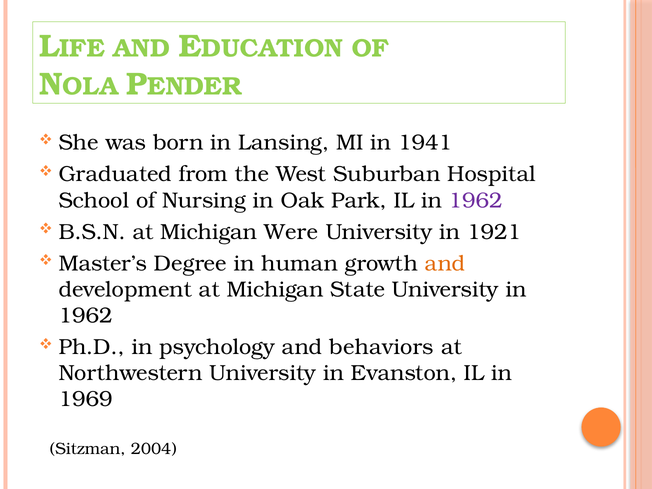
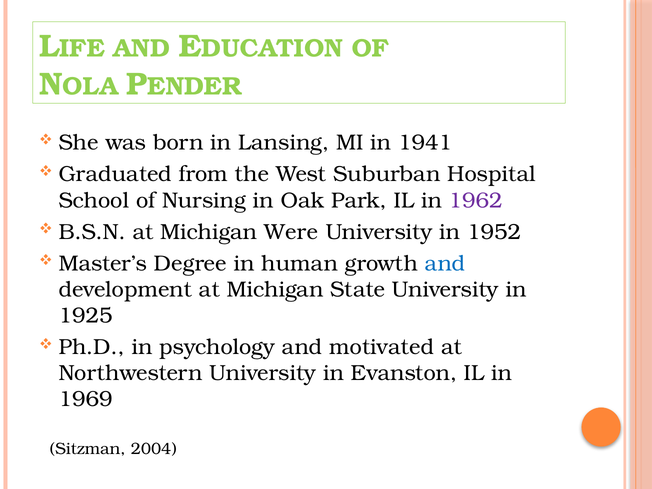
1921: 1921 -> 1952 (494, 232)
and colour: orange -> blue (445, 263)
1962: 1962 -> 1925 (86, 316)
behaviors: behaviors -> motivated (382, 347)
